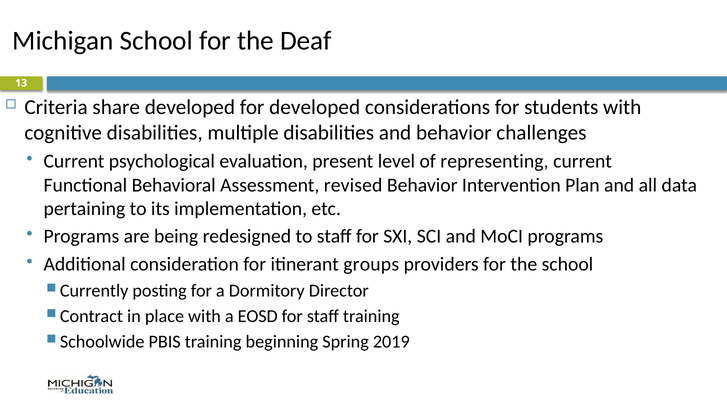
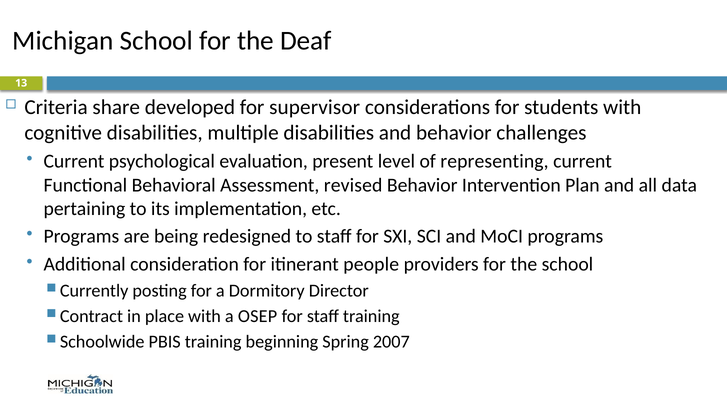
for developed: developed -> supervisor (315, 107)
groups: groups -> people (371, 264)
EOSD: EOSD -> OSEP (258, 316)
2019: 2019 -> 2007 (391, 342)
